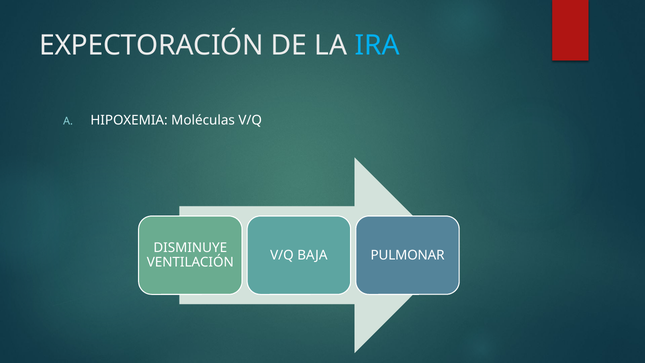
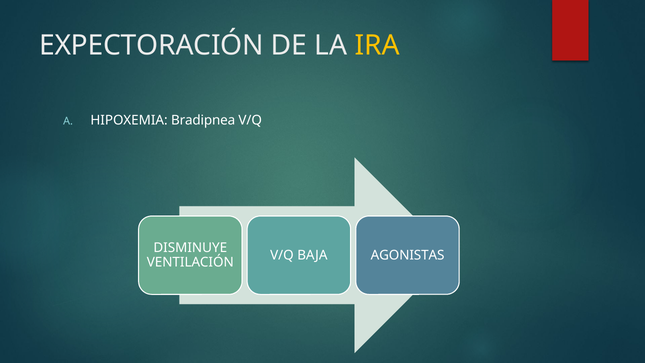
IRA colour: light blue -> yellow (377, 45)
Moléculas: Moléculas -> Bradipnea (203, 120)
PULMONAR: PULMONAR -> AGONISTAS (408, 255)
